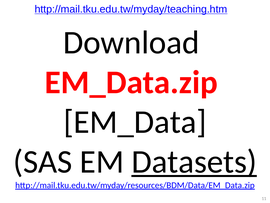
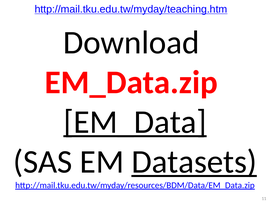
EM_Data underline: none -> present (135, 122)
